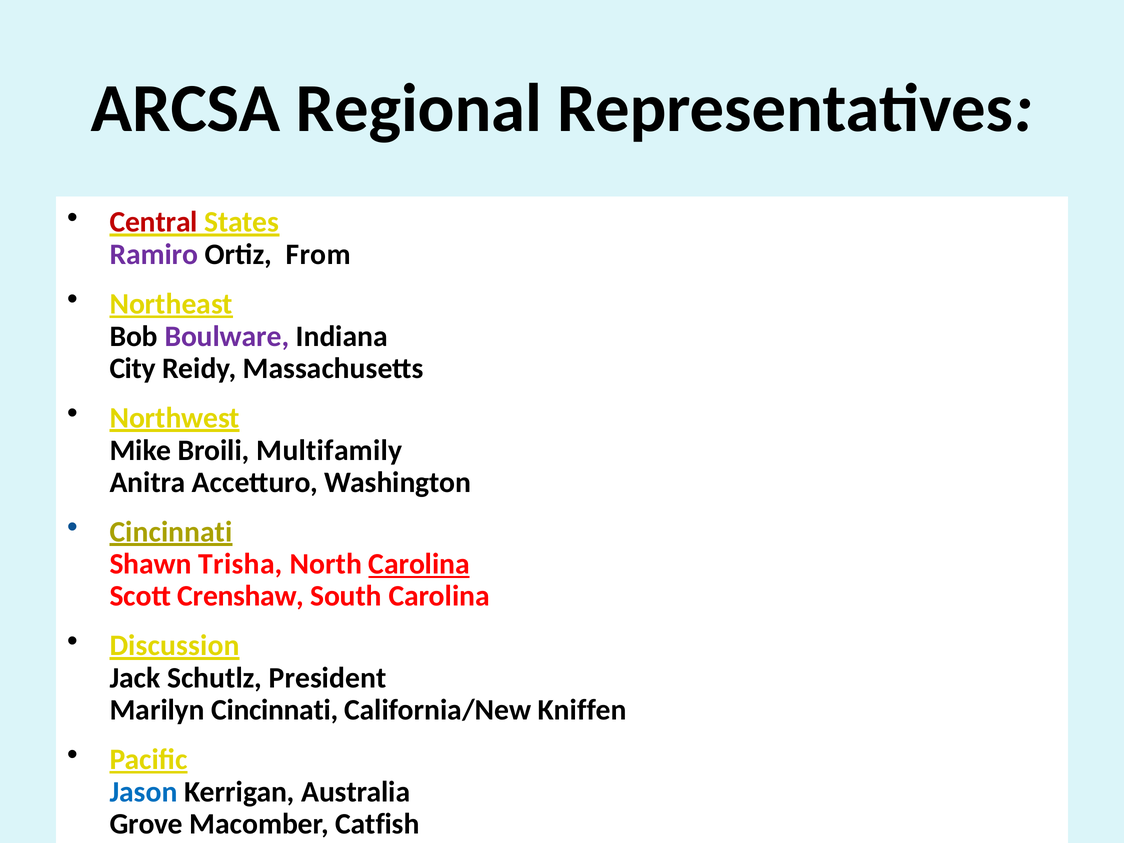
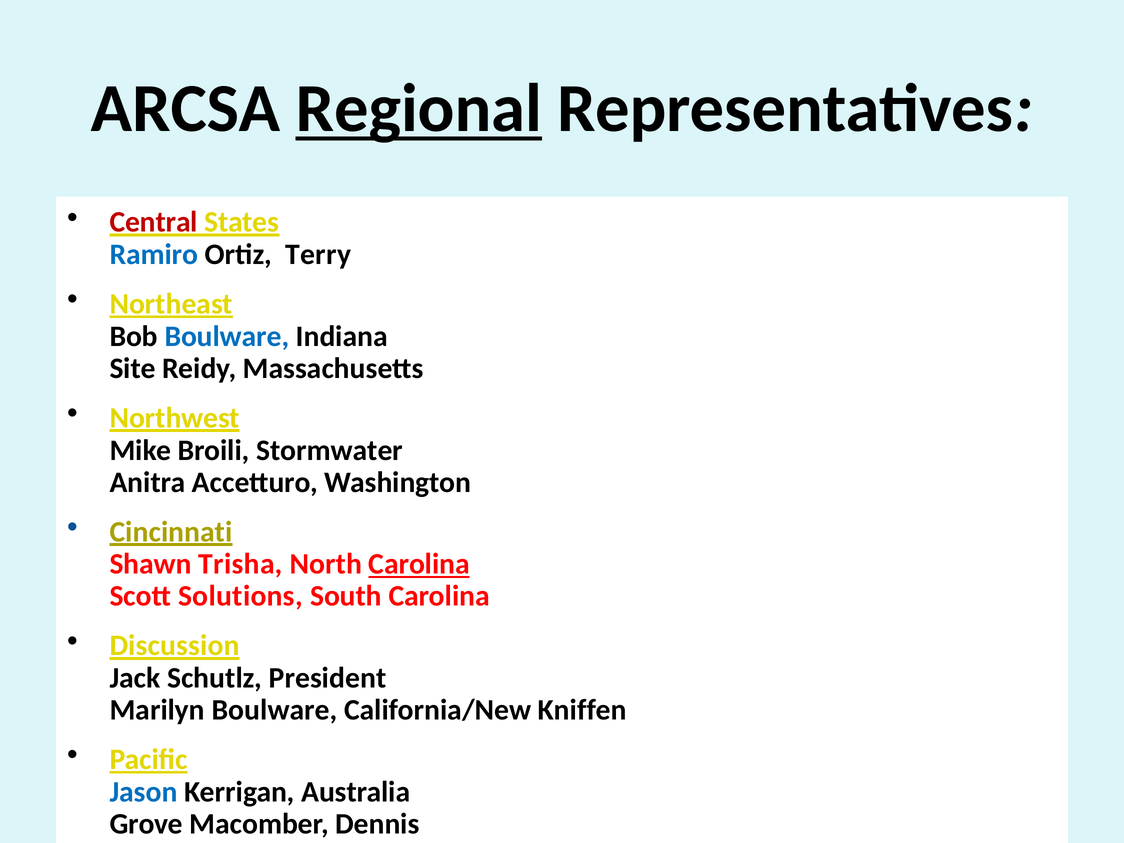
Regional underline: none -> present (419, 109)
Ramiro colour: purple -> blue (154, 255)
From: From -> Terry (318, 255)
Boulware colour: purple -> blue (227, 336)
City: City -> Site (133, 368)
Multifamily: Multifamily -> Stormwater (330, 450)
Crenshaw: Crenshaw -> Solutions (240, 596)
Marilyn Cincinnati: Cincinnati -> Boulware (275, 710)
Catfish: Catfish -> Dennis (377, 824)
